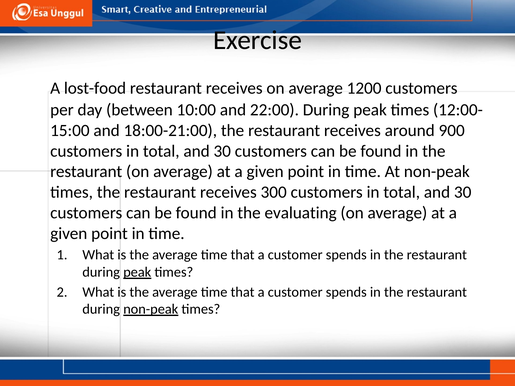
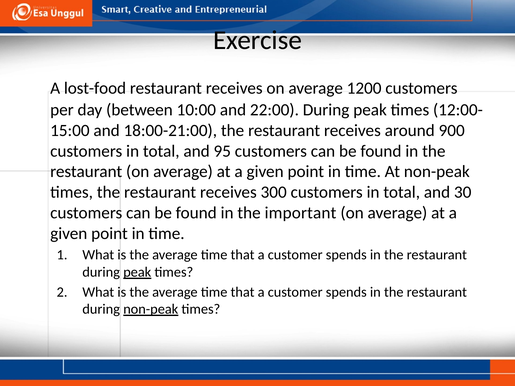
30: 30 -> 95 (222, 151)
evaluating: evaluating -> important (301, 213)
